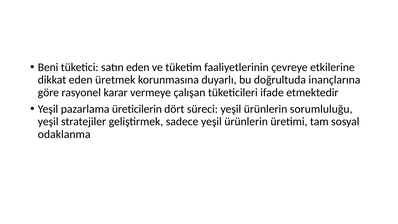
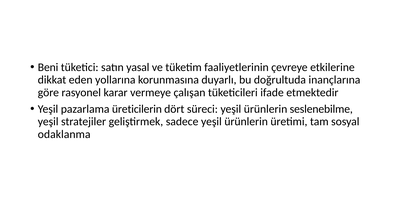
satın eden: eden -> yasal (138, 67)
üretmek: üretmek -> yollarına (115, 80)
sorumluluğu: sorumluluğu -> seslenebilme (321, 109)
